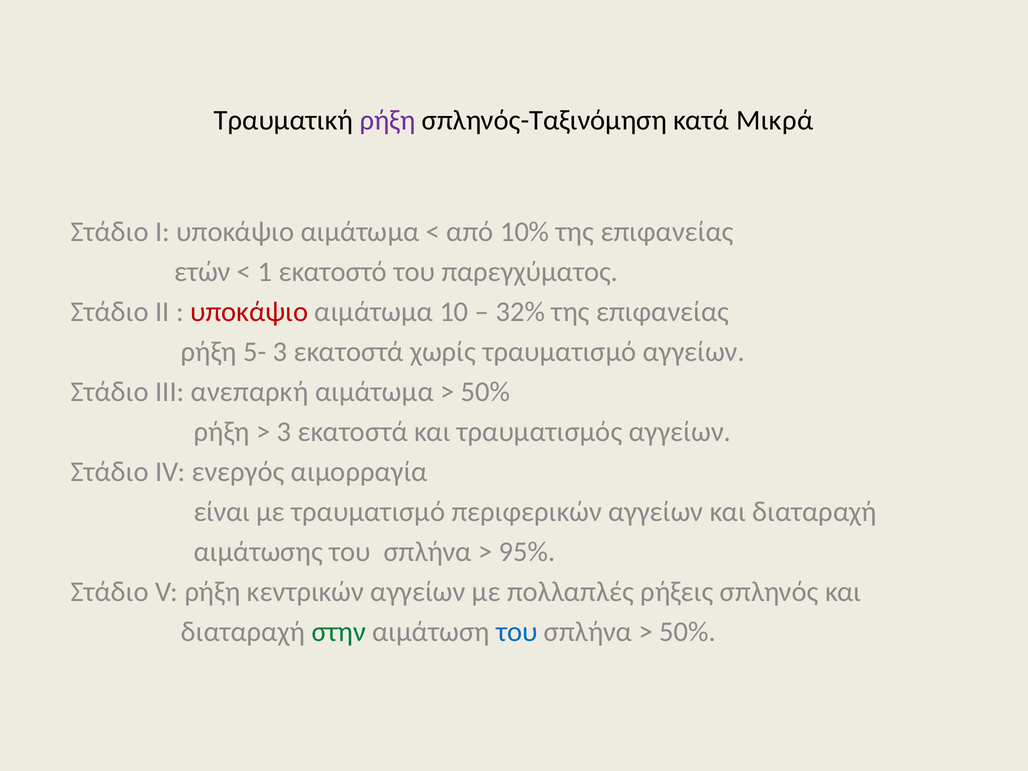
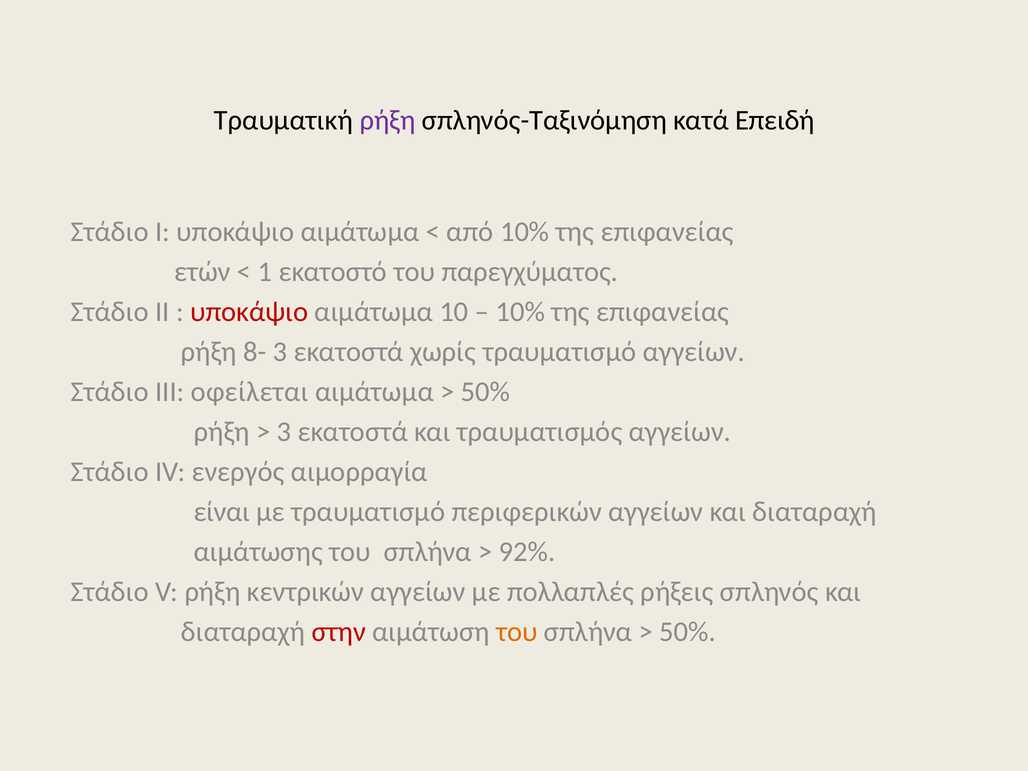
Μικρά: Μικρά -> Επειδή (775, 120)
32%: 32% -> 10% (520, 312)
5-: 5- -> 8- (255, 352)
ανεπαρκή: ανεπαρκή -> οφείλεται (250, 392)
95%: 95% -> 92% (527, 552)
στην colour: green -> red (339, 632)
του colour: blue -> orange (517, 632)
